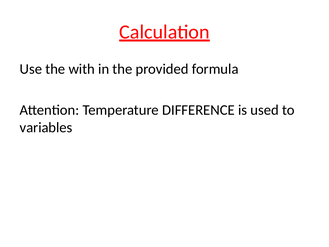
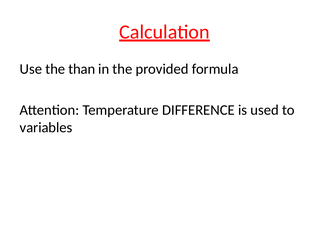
with: with -> than (82, 69)
